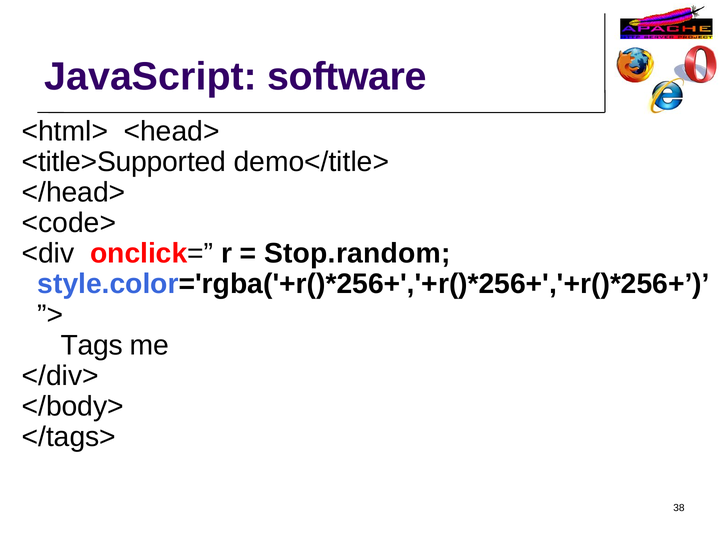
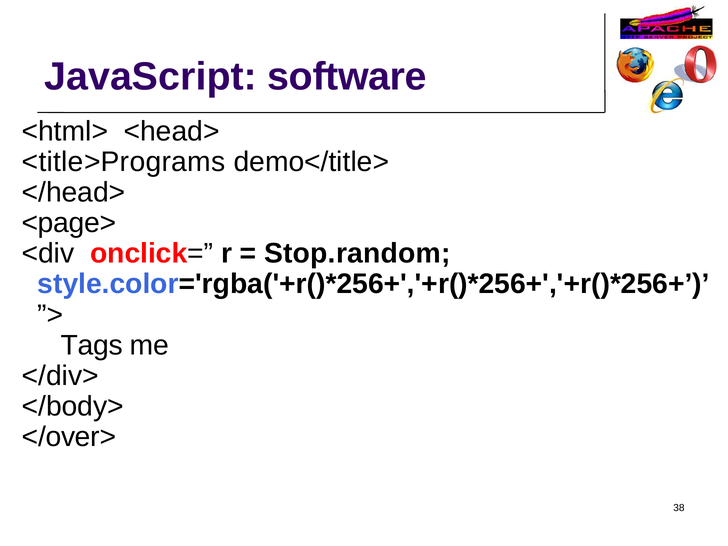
<title>Supported: <title>Supported -> <title>Programs (124, 162)
<code>: <code> -> <page> (69, 223)
</tags>: </tags> -> </over> (69, 437)
